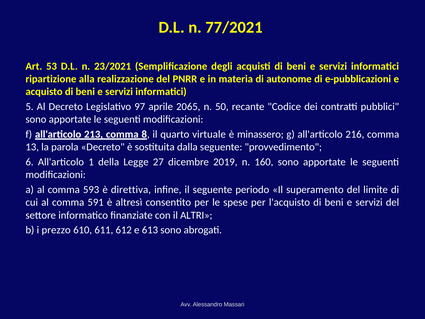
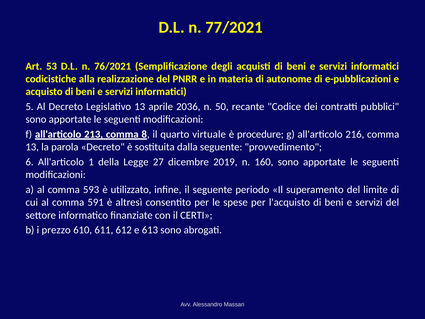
23/2021: 23/2021 -> 76/2021 (113, 66)
ripartizione: ripartizione -> codicistiche (51, 79)
Legislativo 97: 97 -> 13 (140, 107)
2065: 2065 -> 2036 (188, 107)
minassero: minassero -> procedure (260, 134)
direttiva: direttiva -> utilizzato (131, 190)
ALTRI: ALTRI -> CERTI (196, 215)
